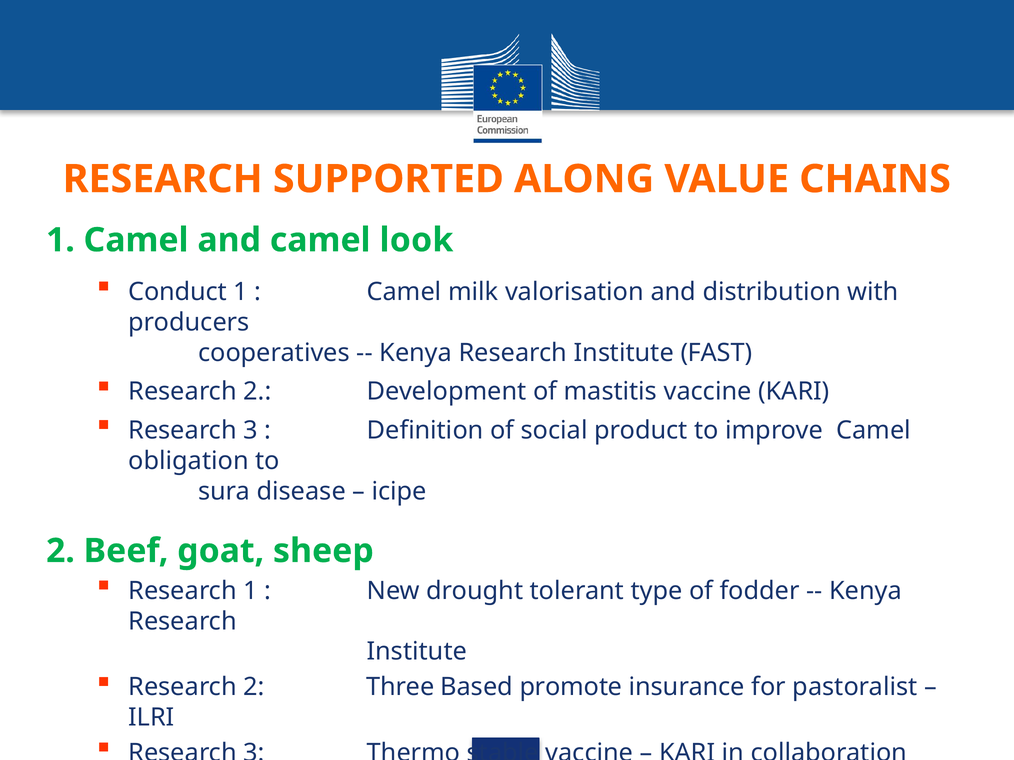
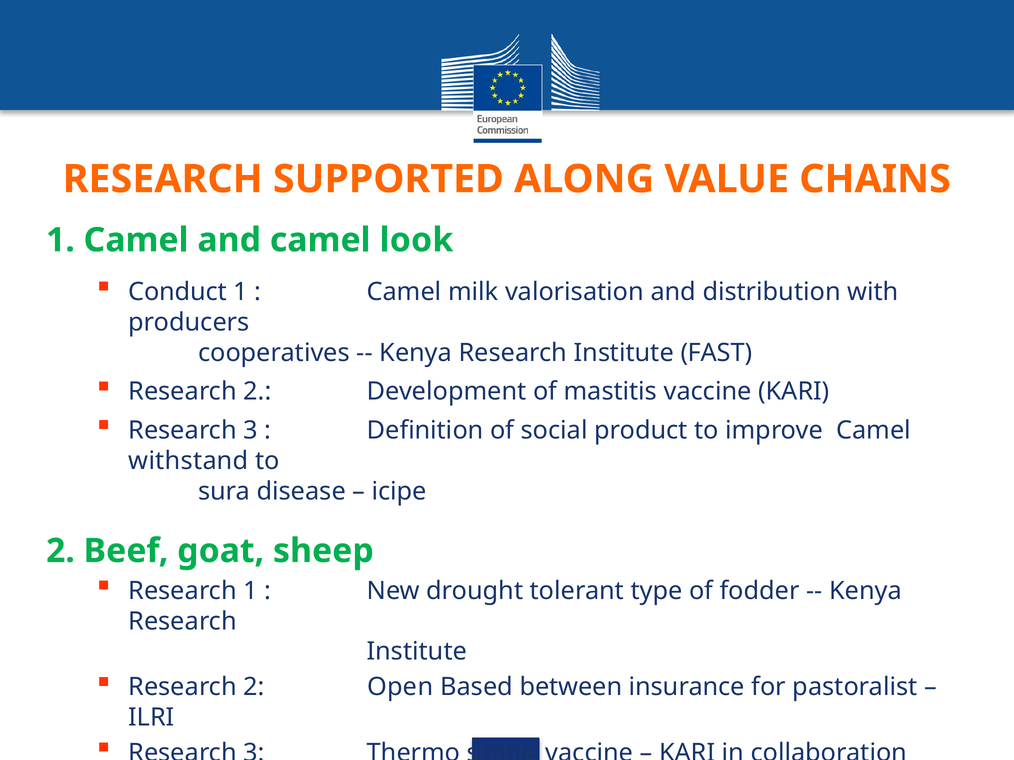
obligation: obligation -> withstand (188, 461)
Three: Three -> Open (400, 688)
promote: promote -> between (571, 688)
